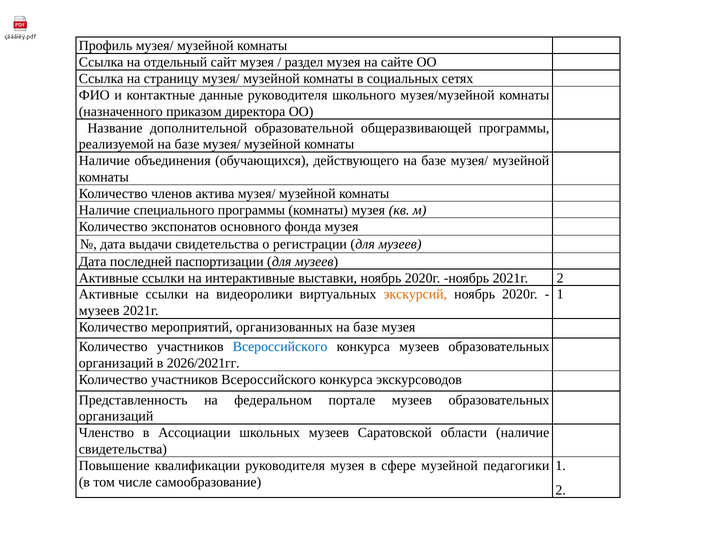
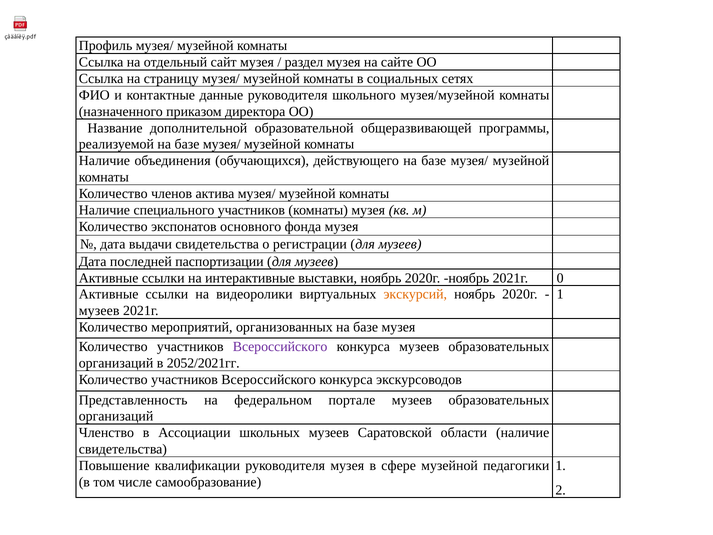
специального программы: программы -> участников (251, 210)
2021г 2: 2 -> 0 (560, 278)
Всероссийского colour: blue -> purple (280, 347)
2026/2021гг: 2026/2021гг -> 2052/2021гг (203, 363)
